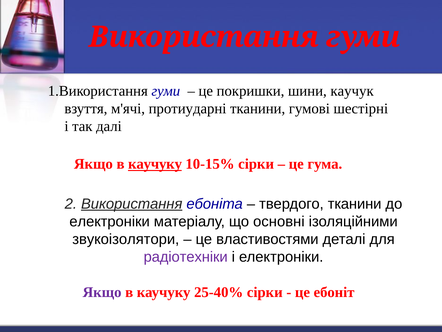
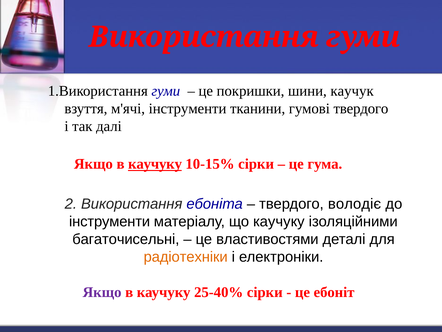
м'ячі протиударні: протиударні -> інструменти (188, 108)
гумові шестірні: шестірні -> твердого (361, 108)
Використання underline: present -> none (132, 204)
твердого тканини: тканини -> володіє (355, 204)
електроніки: електроніки -> інструменти (110, 221)
що основні: основні -> каучуку (279, 221)
звукоізолятори: звукоізолятори -> багаточисельні (126, 239)
радіотехніки colour: purple -> orange (186, 257)
